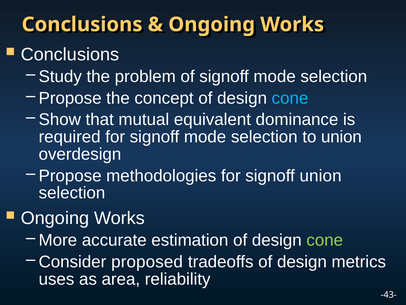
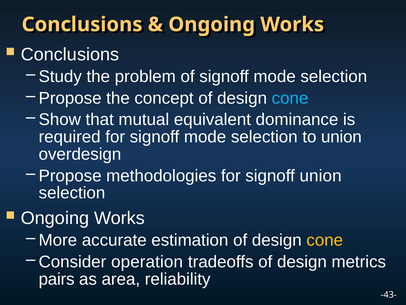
cone colour: light green -> yellow (325, 240)
proposed: proposed -> operation (147, 261)
uses: uses -> pairs (57, 279)
